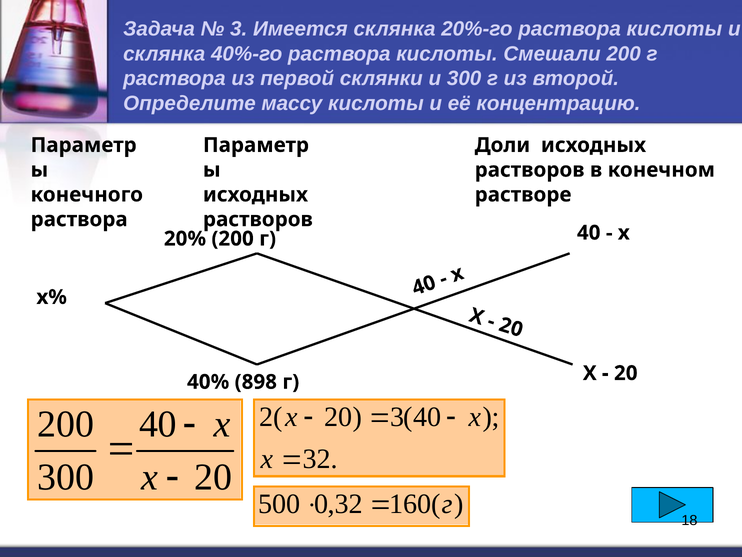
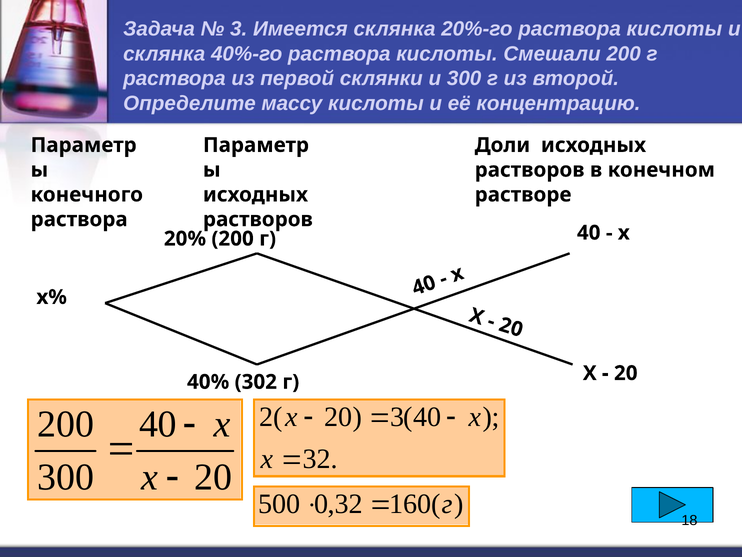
898: 898 -> 302 (256, 382)
